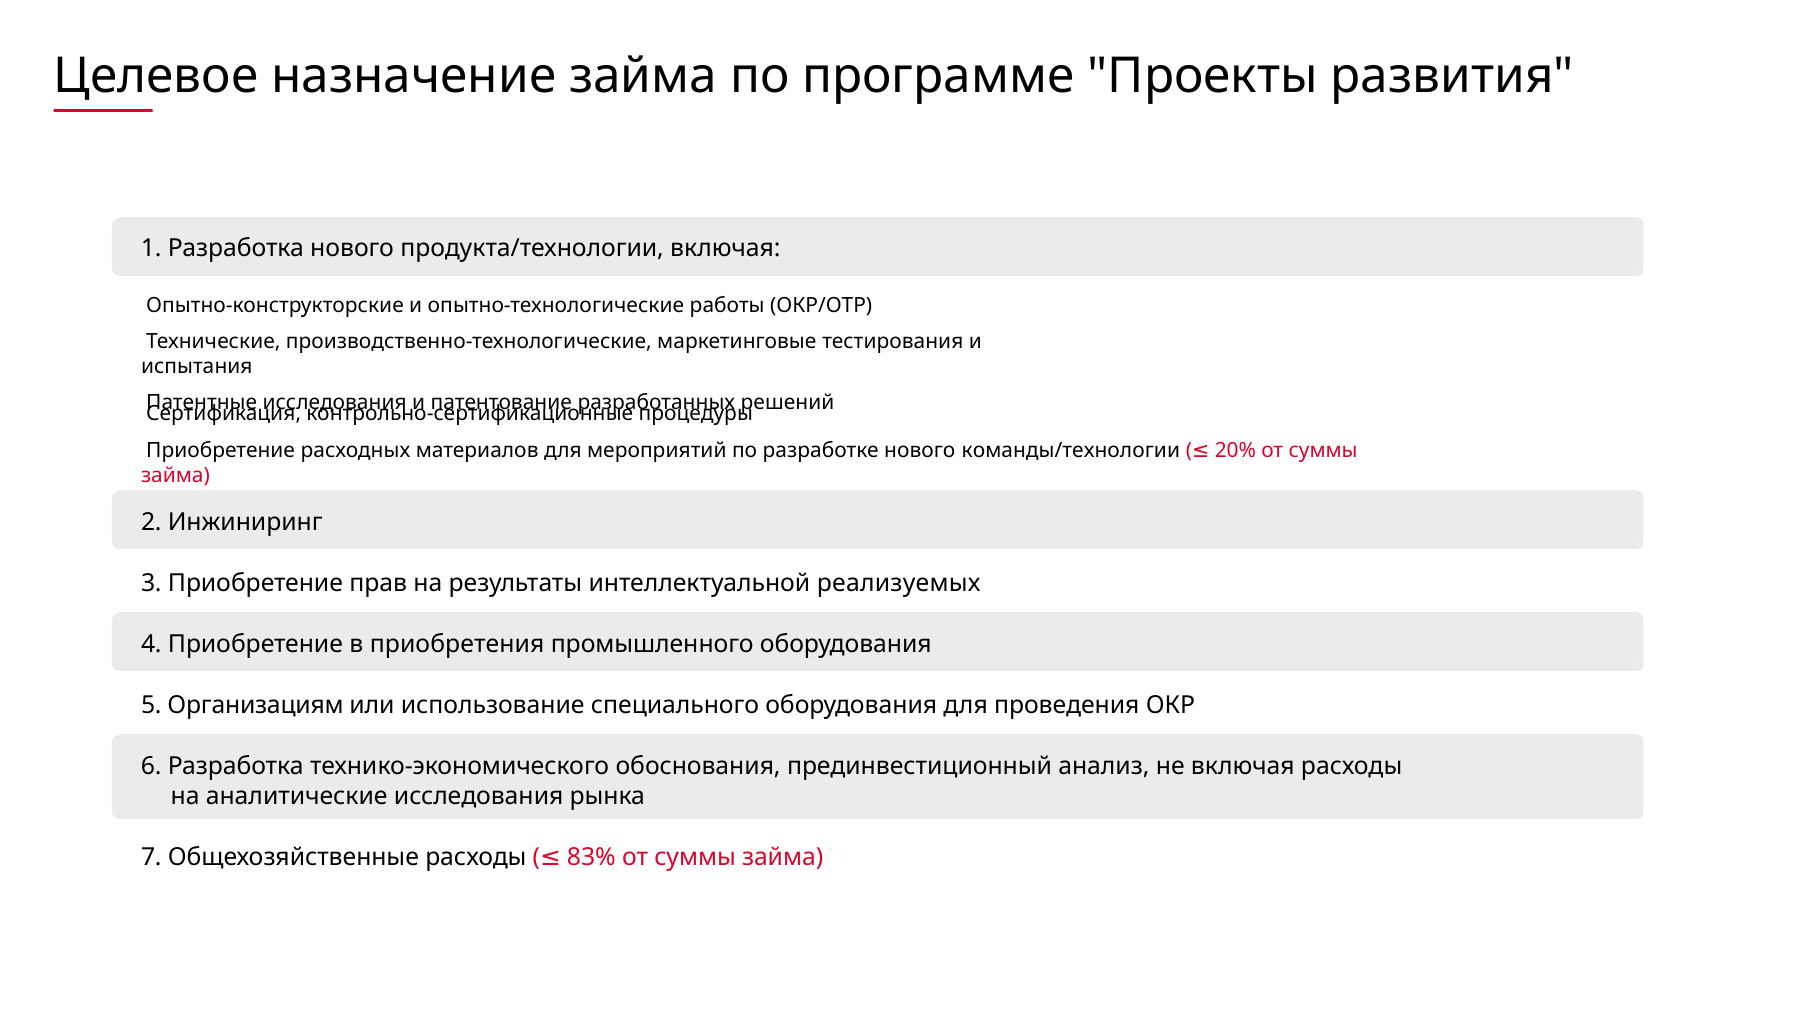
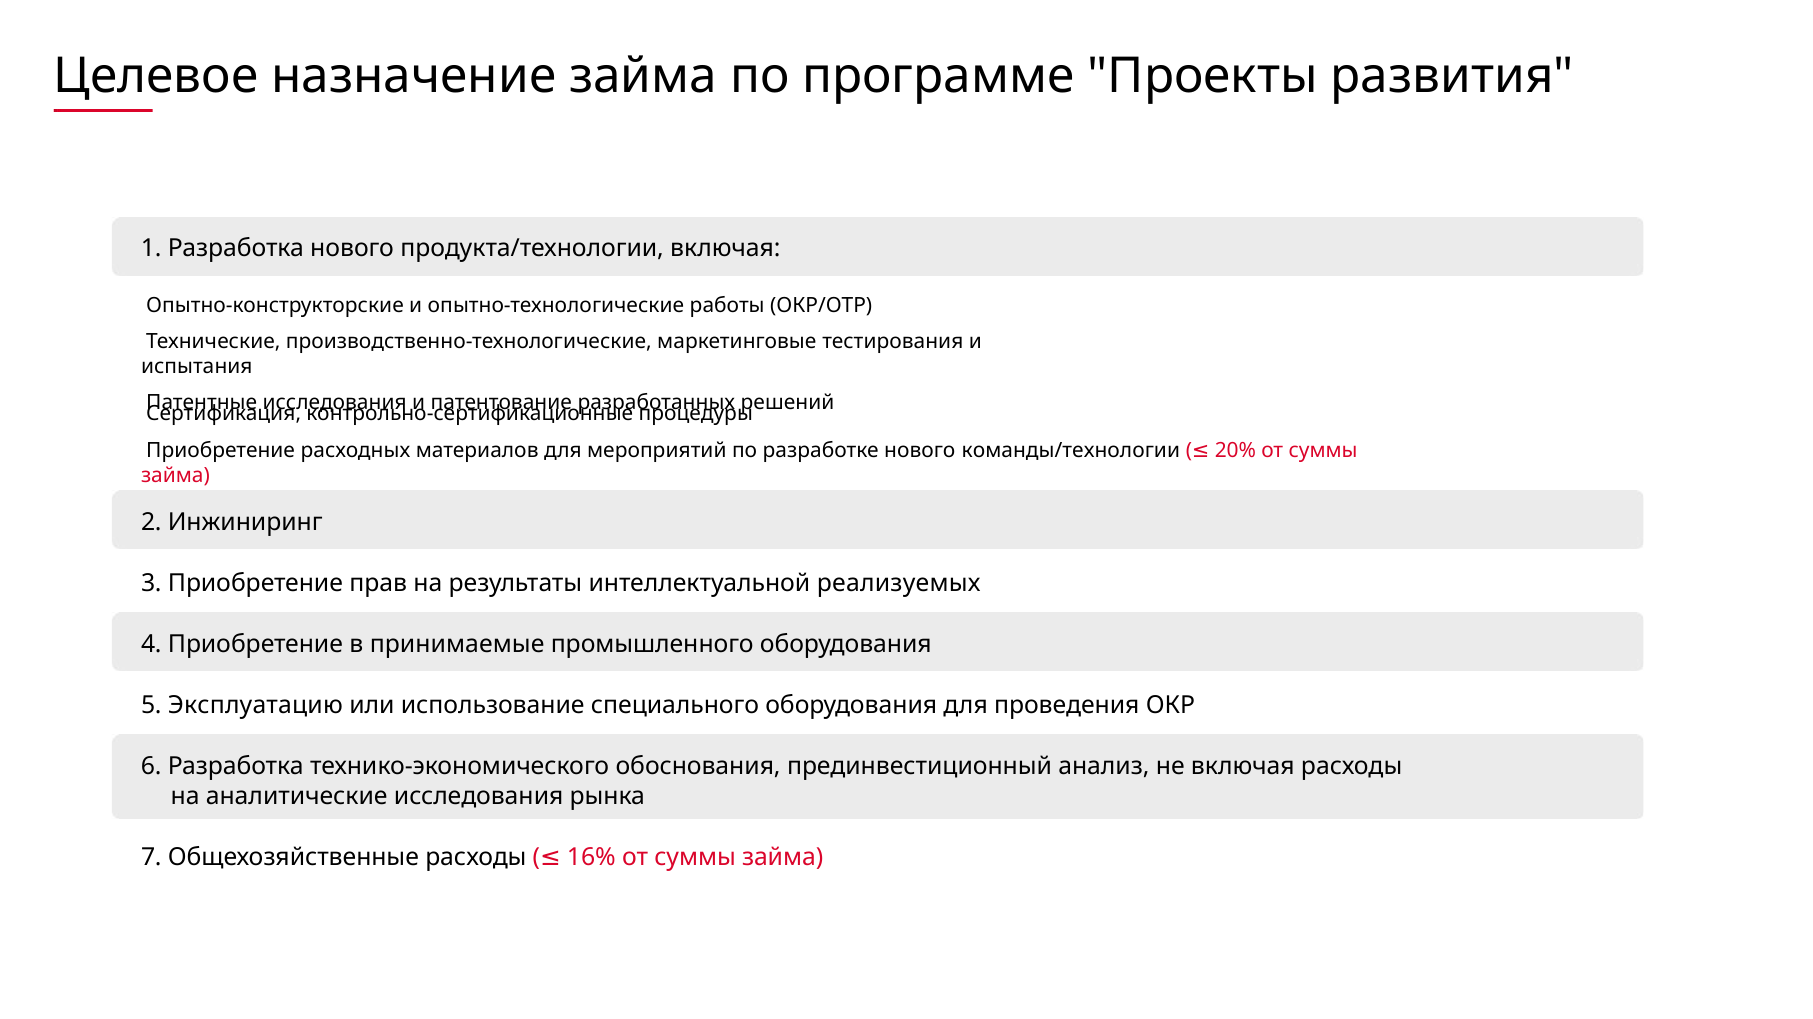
приобретения: приобретения -> принимаемые (457, 644)
Организациям: Организациям -> Эксплуатацию (255, 705)
83%: 83% -> 16% (591, 857)
